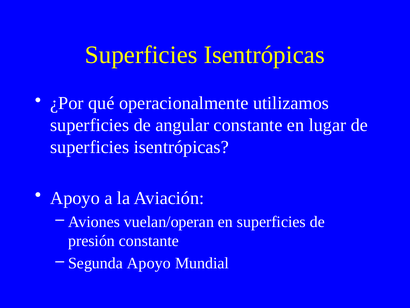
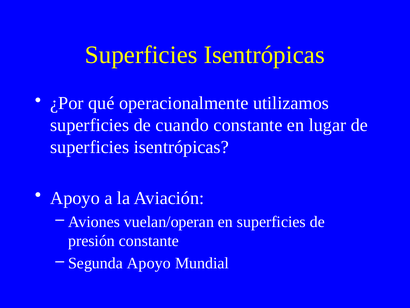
angular: angular -> cuando (182, 125)
